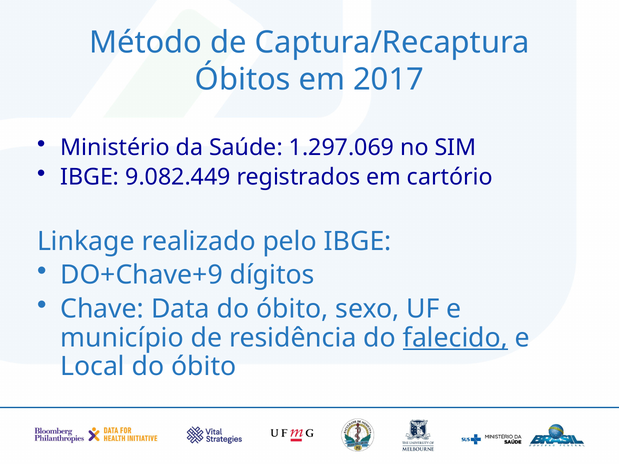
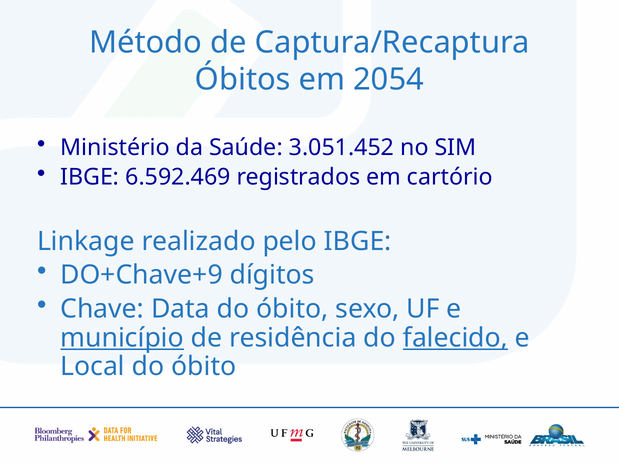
2017: 2017 -> 2054 (389, 80)
1.297.069: 1.297.069 -> 3.051.452 (342, 148)
9.082.449: 9.082.449 -> 6.592.469 (178, 177)
município underline: none -> present (122, 338)
